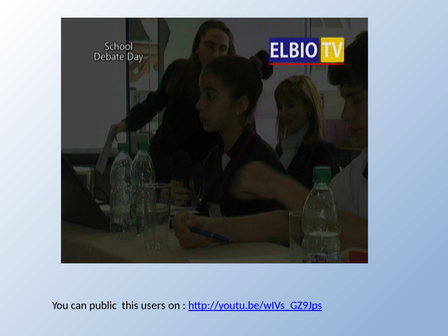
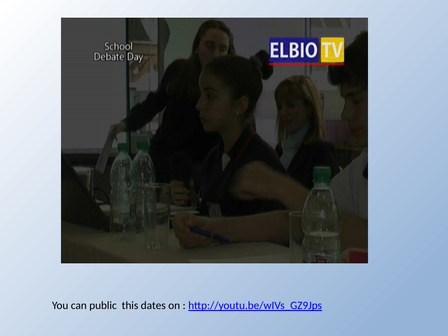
users: users -> dates (153, 306)
